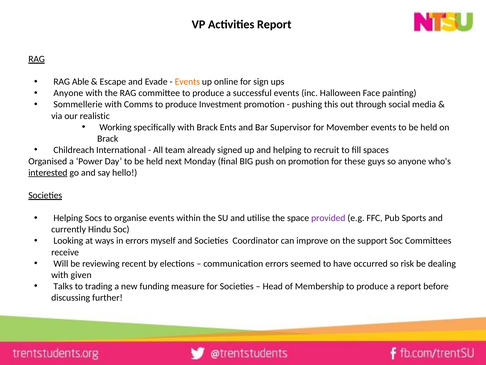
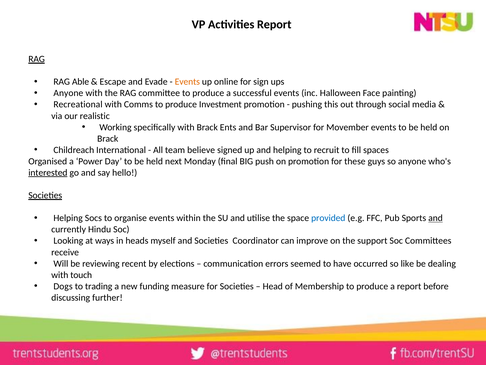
Sommellerie: Sommellerie -> Recreational (78, 104)
already: already -> believe (201, 150)
provided colour: purple -> blue (328, 218)
and underline: none -> present (436, 218)
in errors: errors -> heads (137, 241)
risk: risk -> like (407, 263)
given: given -> touch (81, 275)
Talks: Talks -> Dogs (63, 286)
